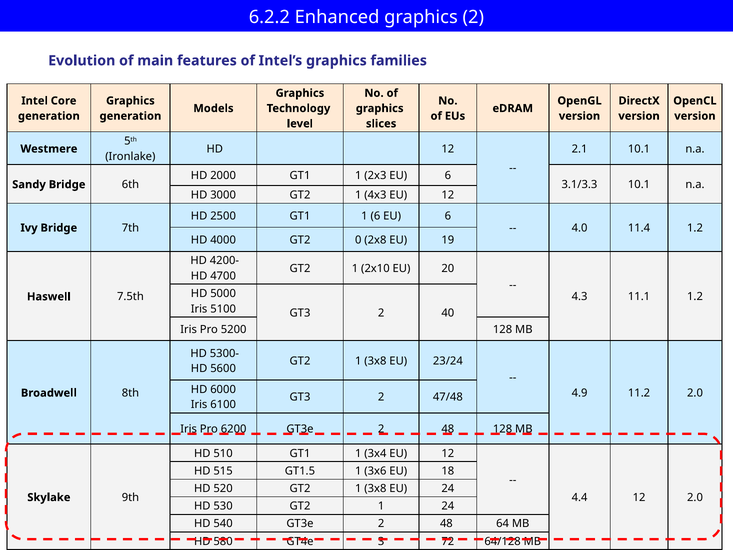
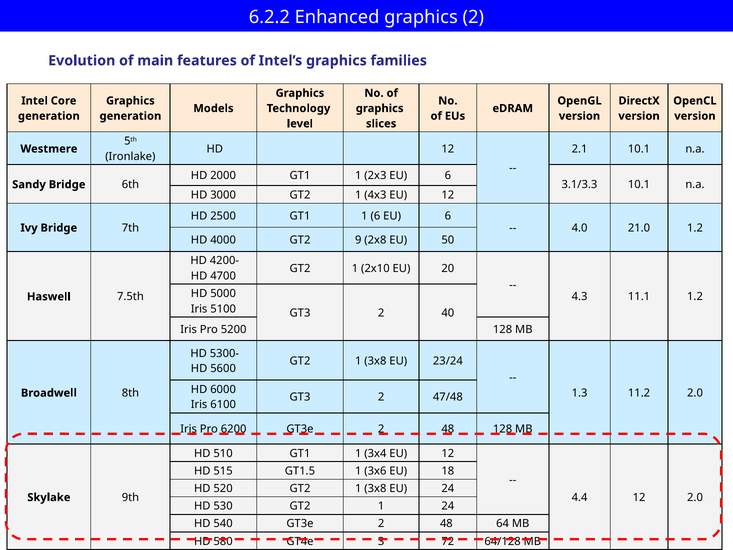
11.4: 11.4 -> 21.0 (639, 228)
0: 0 -> 9 (358, 240)
19: 19 -> 50 (448, 240)
4.9: 4.9 -> 1.3 (580, 393)
